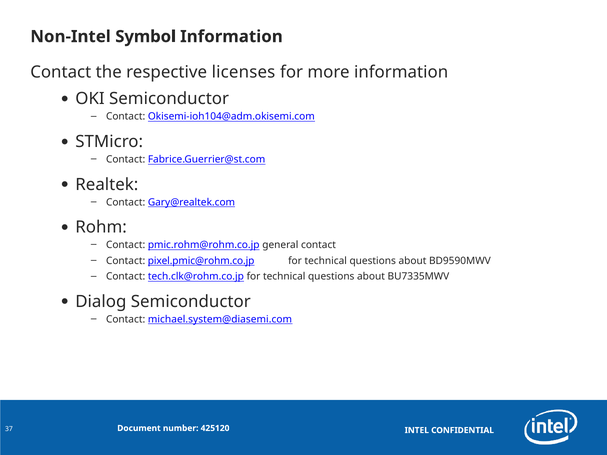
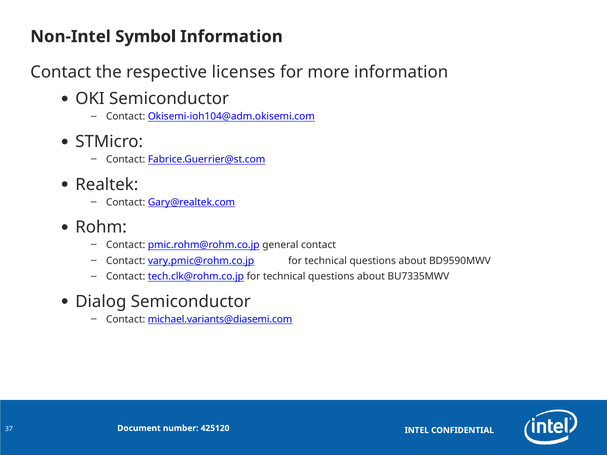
pixel.pmic@rohm.co.jp: pixel.pmic@rohm.co.jp -> vary.pmic@rohm.co.jp (201, 261)
michael.system@diasemi.com: michael.system@diasemi.com -> michael.variants@diasemi.com (220, 319)
